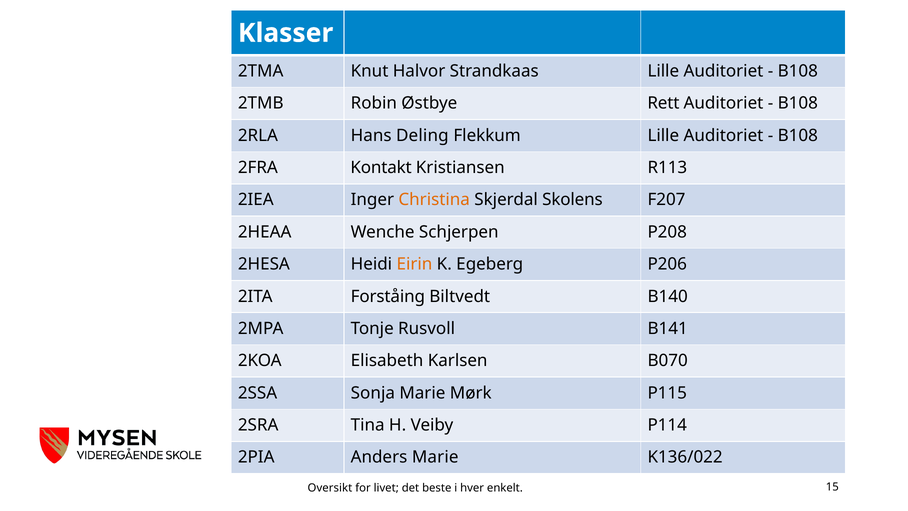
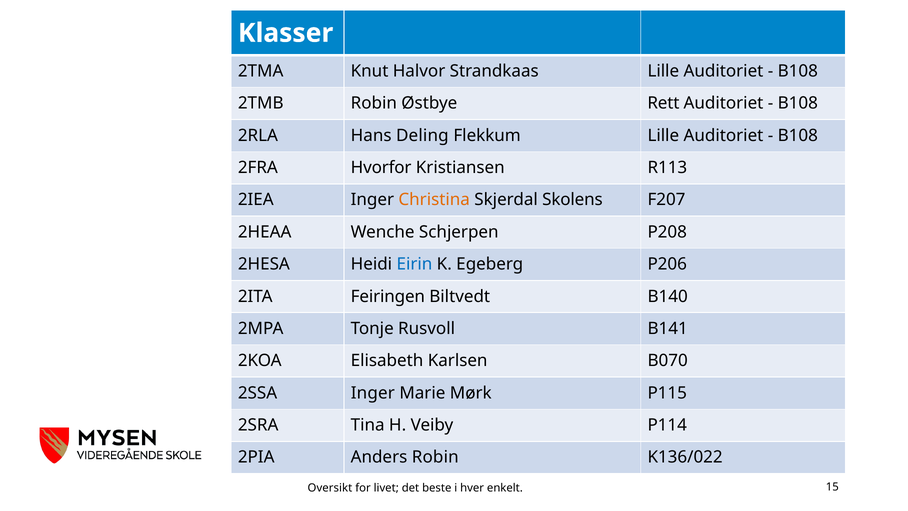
Kontakt: Kontakt -> Hvorfor (381, 168)
Eirin colour: orange -> blue (414, 264)
Forståing: Forståing -> Feiringen (388, 296)
2SSA Sonja: Sonja -> Inger (373, 393)
Anders Marie: Marie -> Robin (435, 457)
